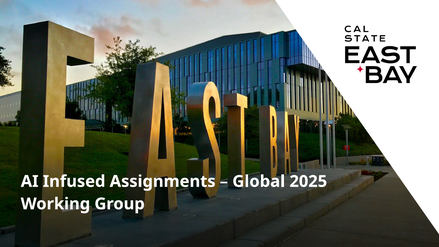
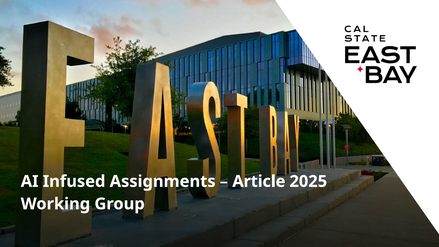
Global: Global -> Article (259, 181)
